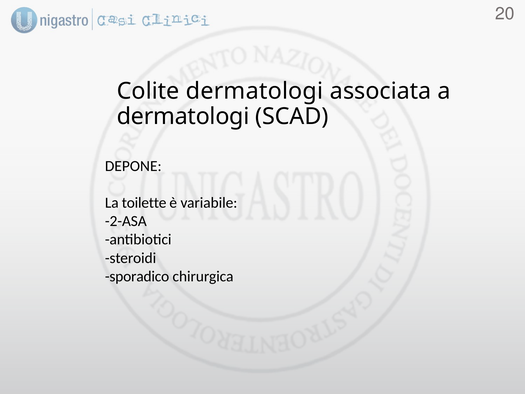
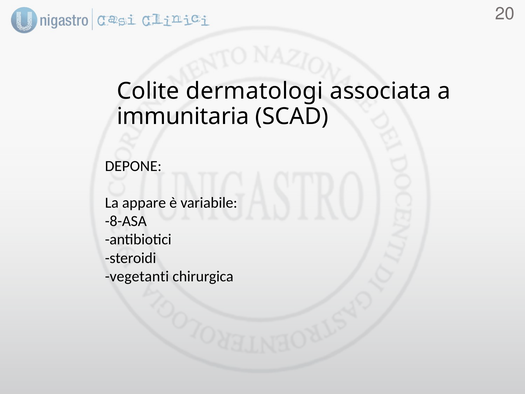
dermatologi: dermatologi -> immunitaria (183, 116)
toilette: toilette -> appare (144, 203)
-2-ASA: -2-ASA -> -8-ASA (126, 221)
sporadico: sporadico -> vegetanti (137, 276)
